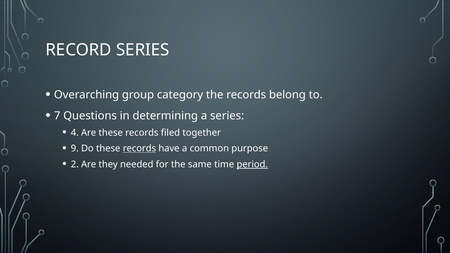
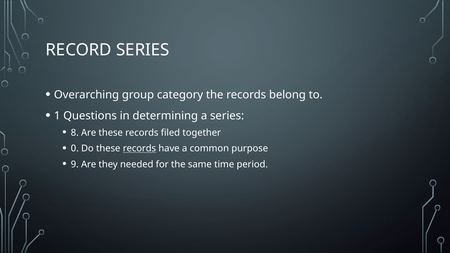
7: 7 -> 1 (57, 116)
4: 4 -> 8 (75, 133)
9: 9 -> 0 (75, 149)
2: 2 -> 9 (75, 164)
period underline: present -> none (252, 164)
